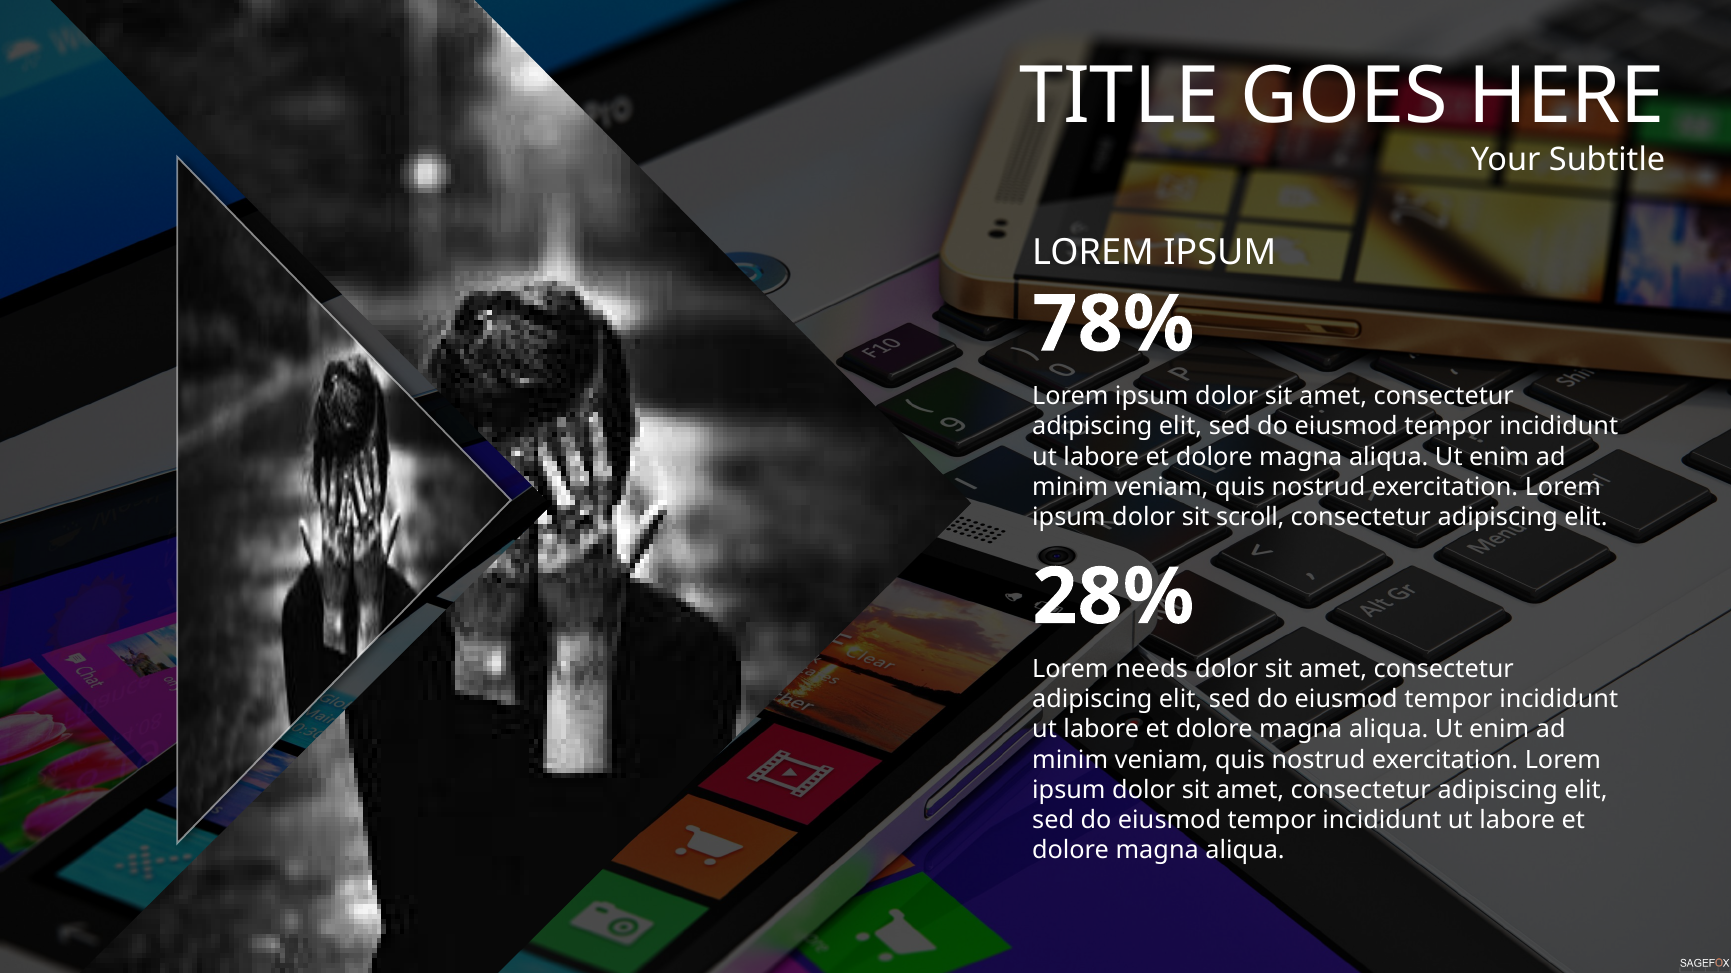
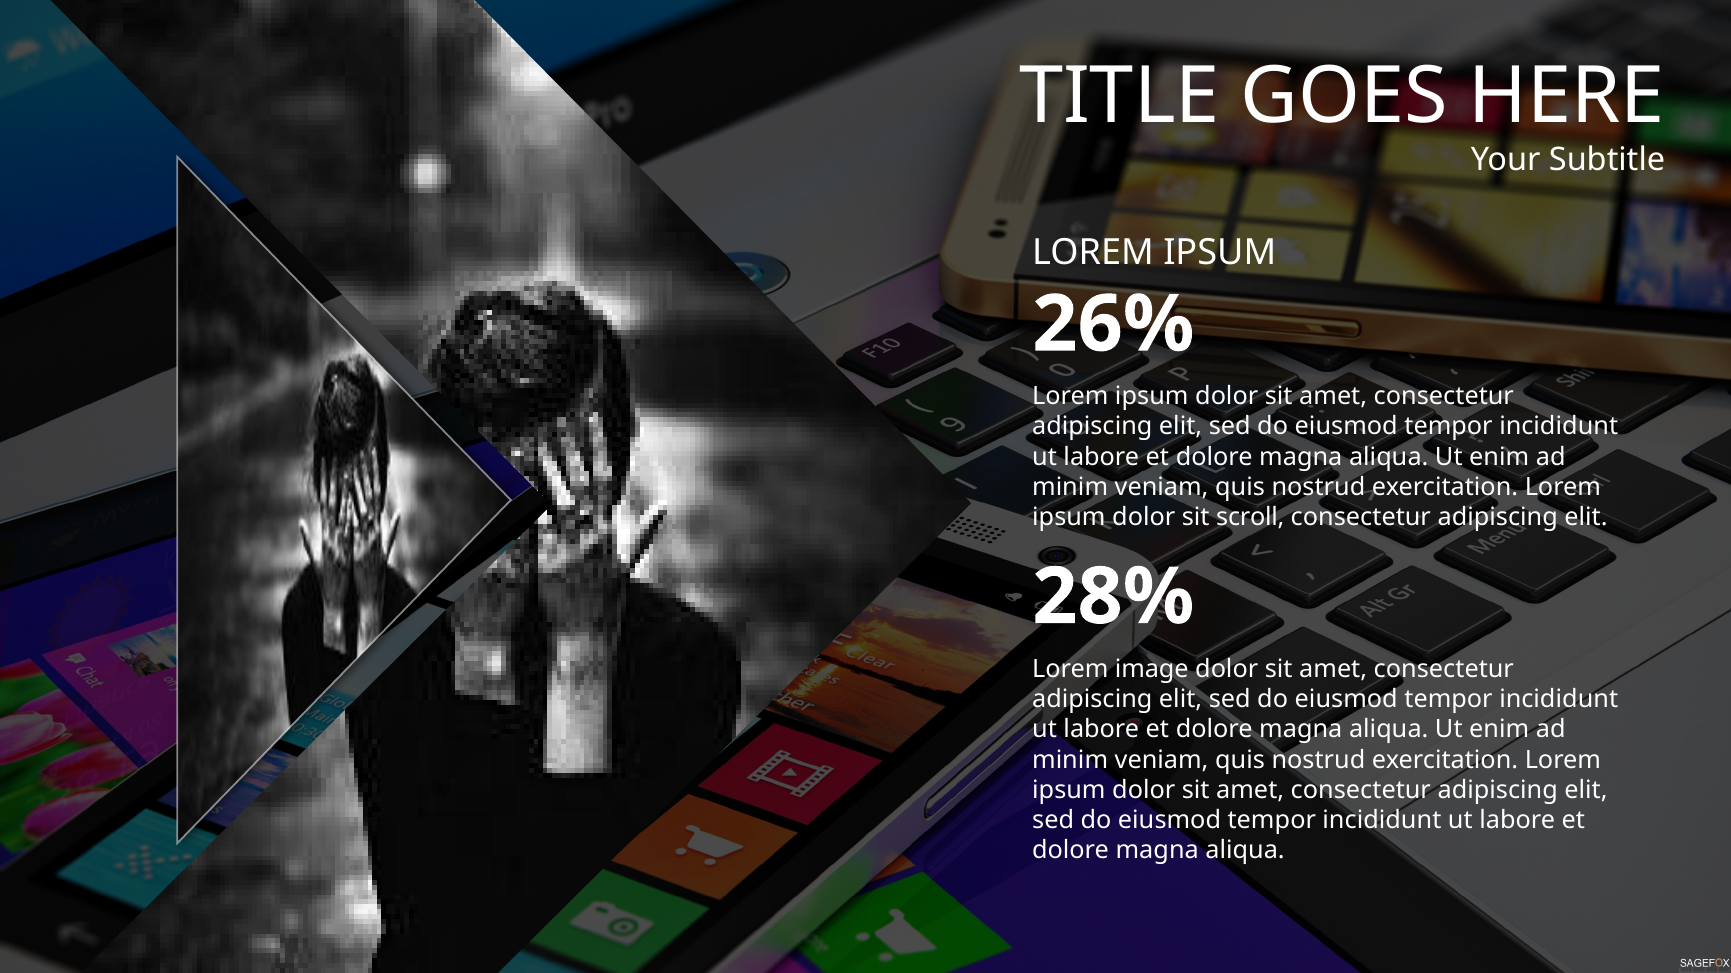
78%: 78% -> 26% (1113, 325)
needs: needs -> image (1152, 669)
